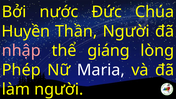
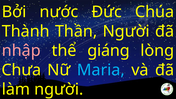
Huyền: Huyền -> Thành (26, 31)
Phép: Phép -> Chưa (21, 70)
Maria colour: white -> light blue (101, 70)
